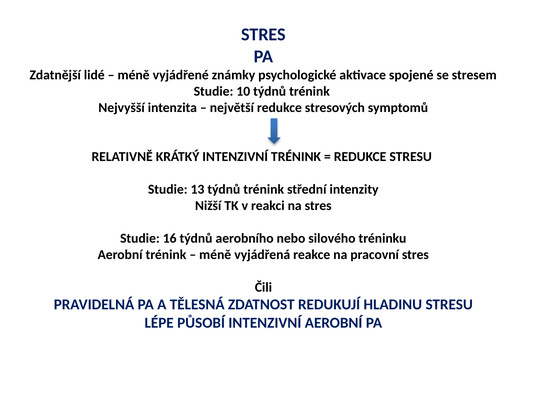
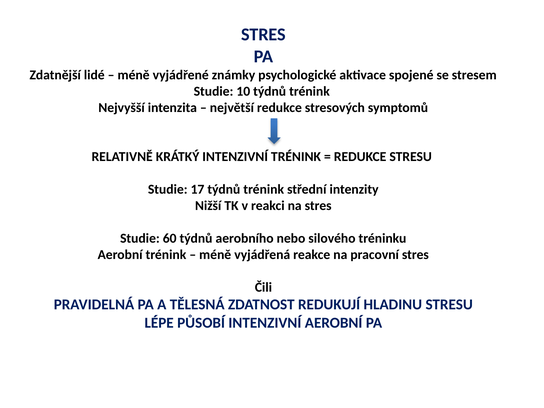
13: 13 -> 17 (197, 189)
16: 16 -> 60 (170, 238)
